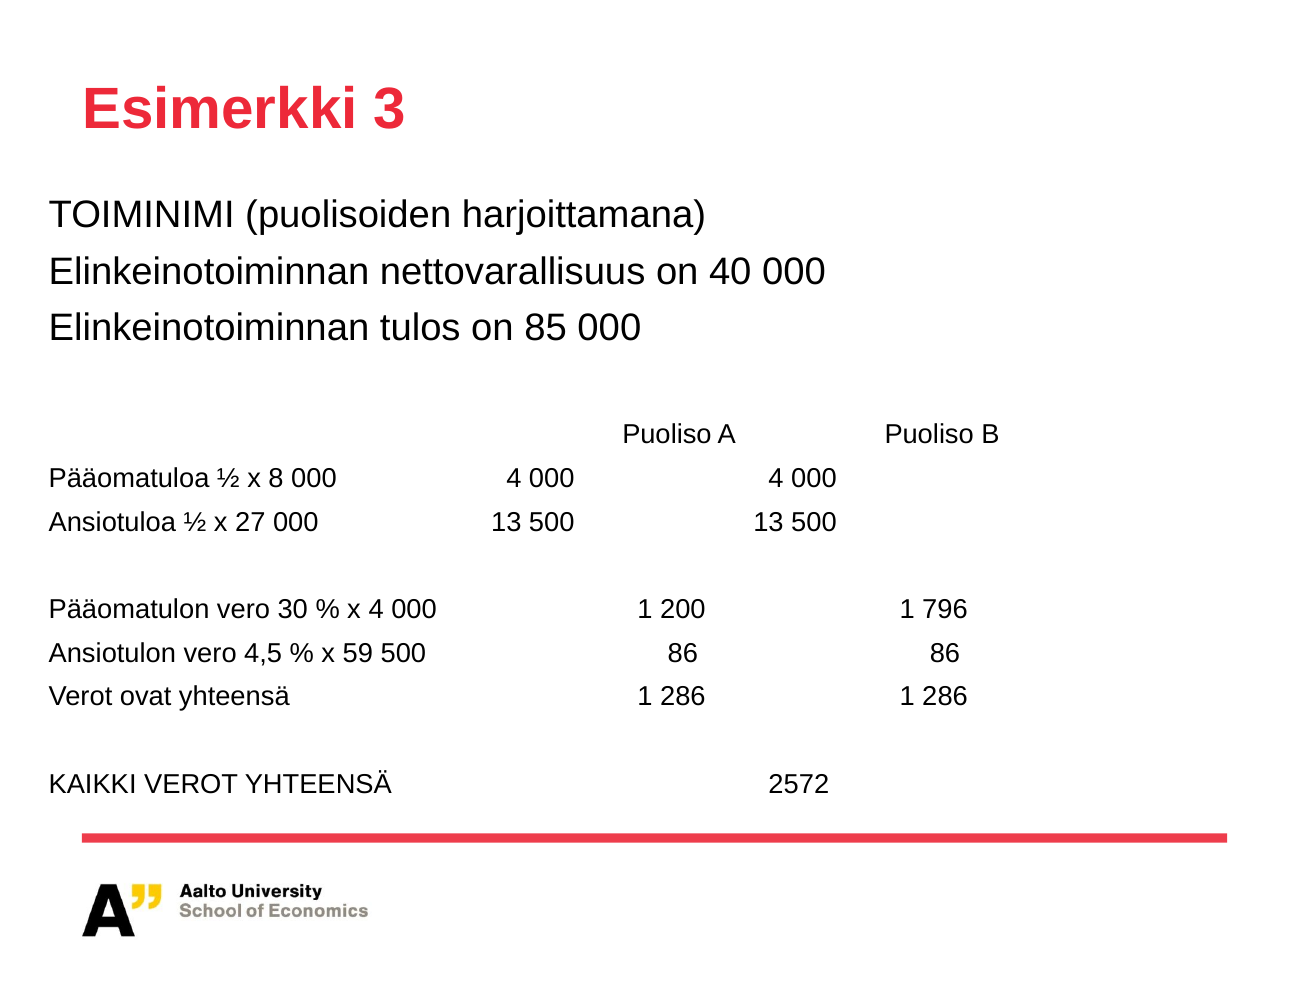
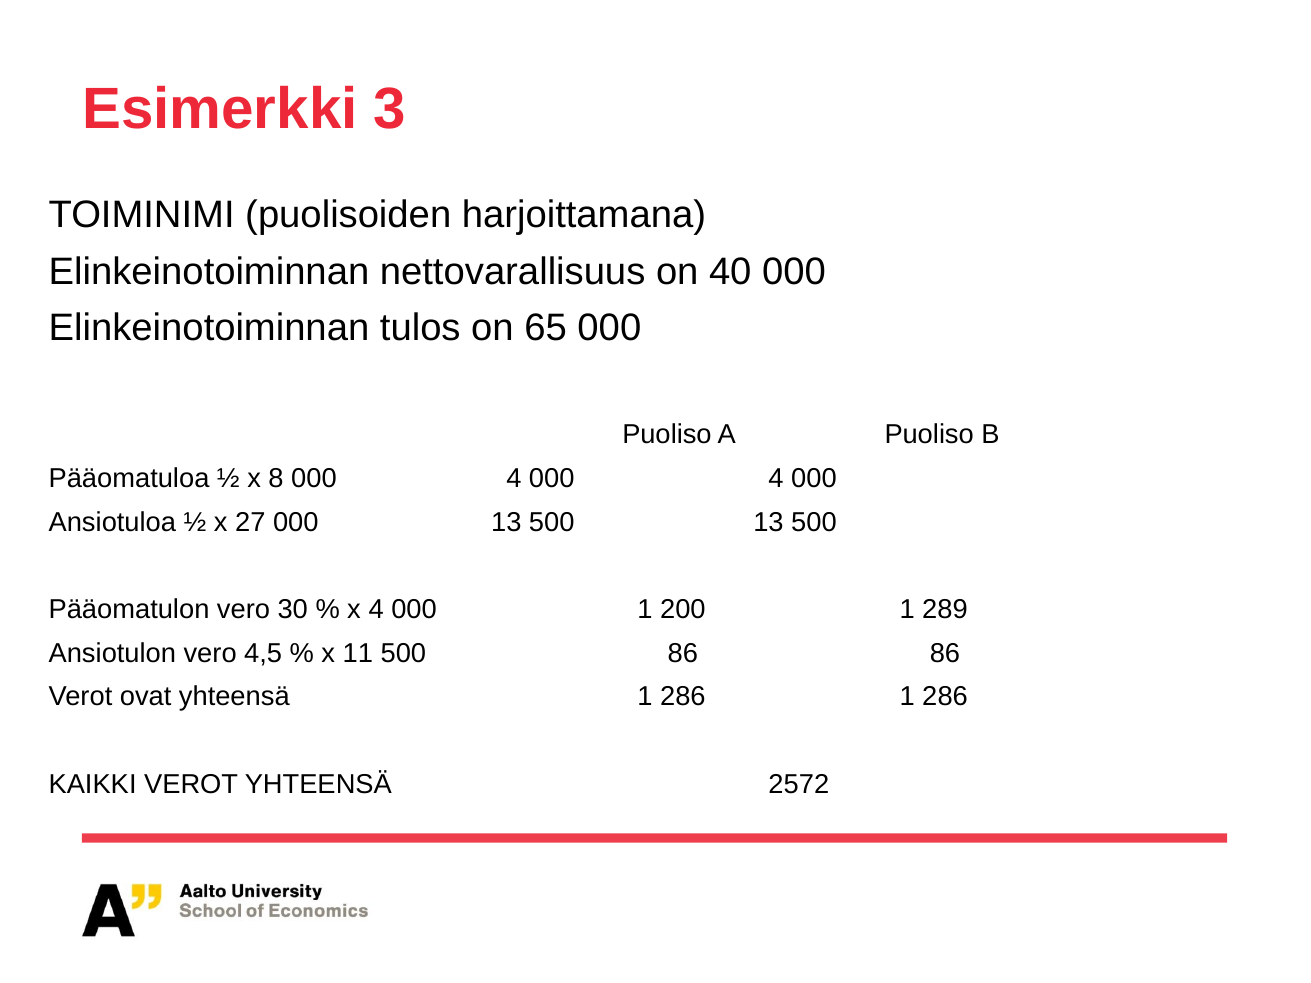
85: 85 -> 65 (546, 328)
796: 796 -> 289 (945, 610)
59: 59 -> 11 (358, 653)
